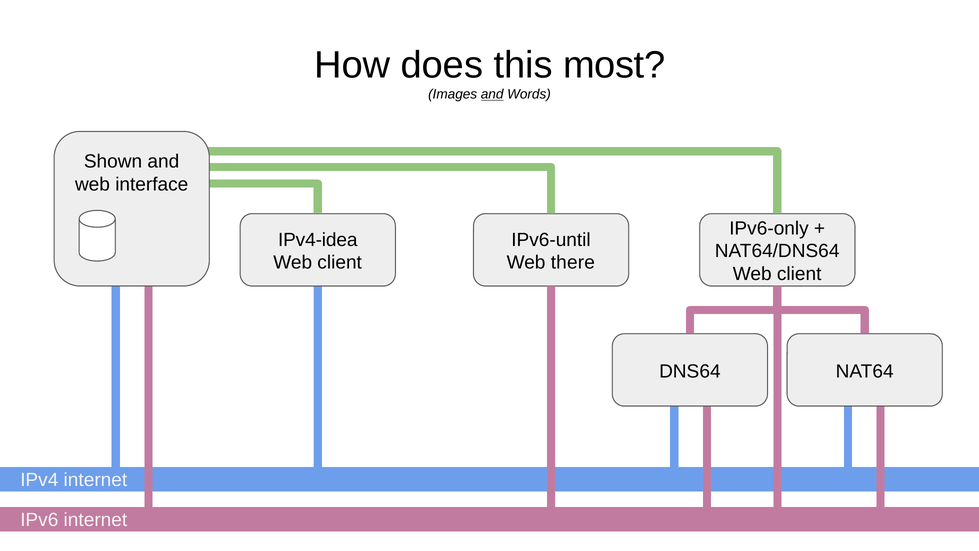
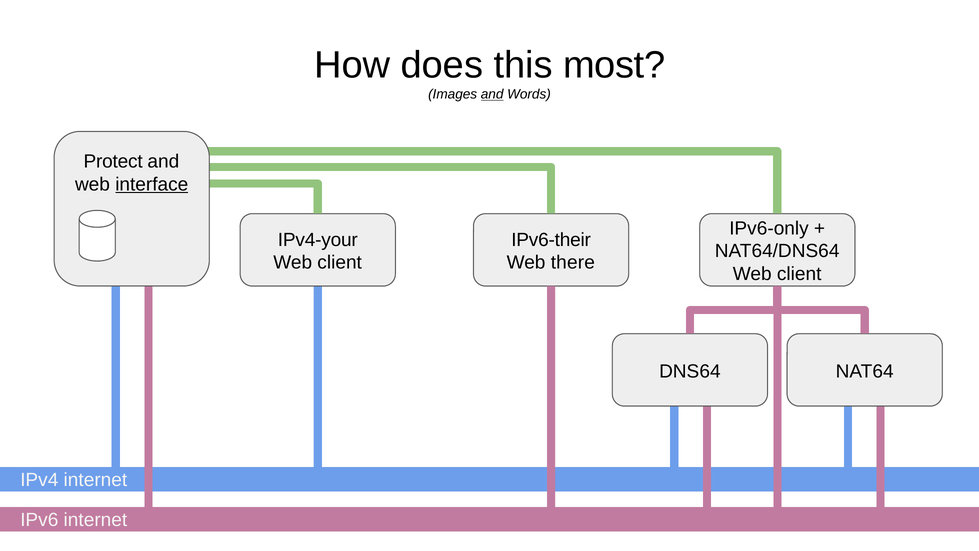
Shown: Shown -> Protect (113, 161)
interface underline: none -> present (152, 184)
IPv4-idea: IPv4-idea -> IPv4-your (318, 240)
IPv6-until: IPv6-until -> IPv6-their (551, 240)
